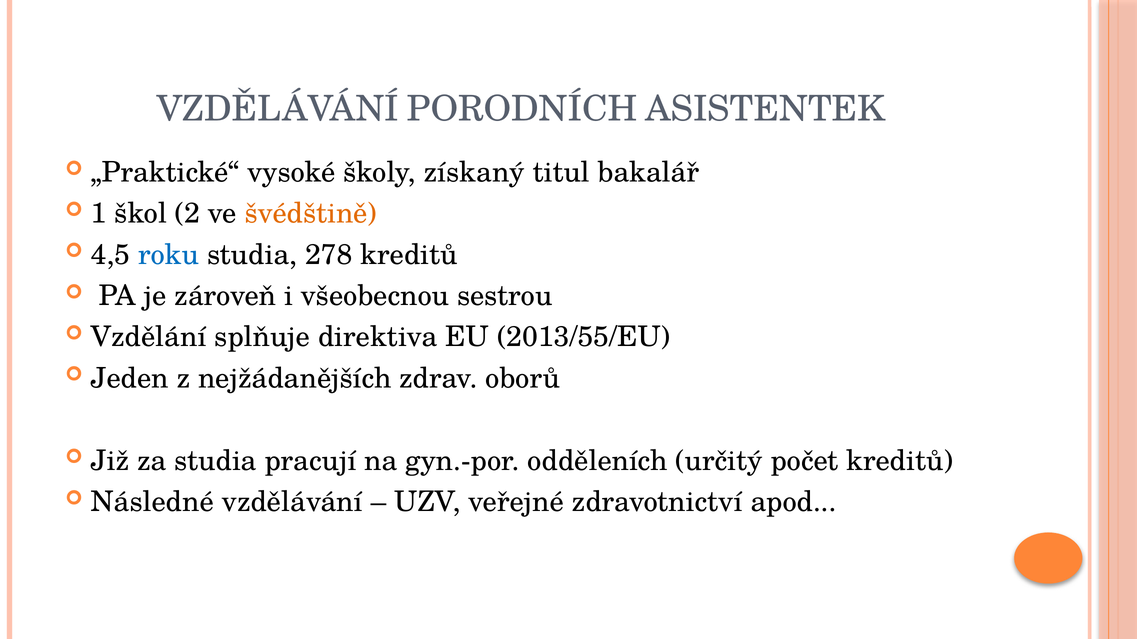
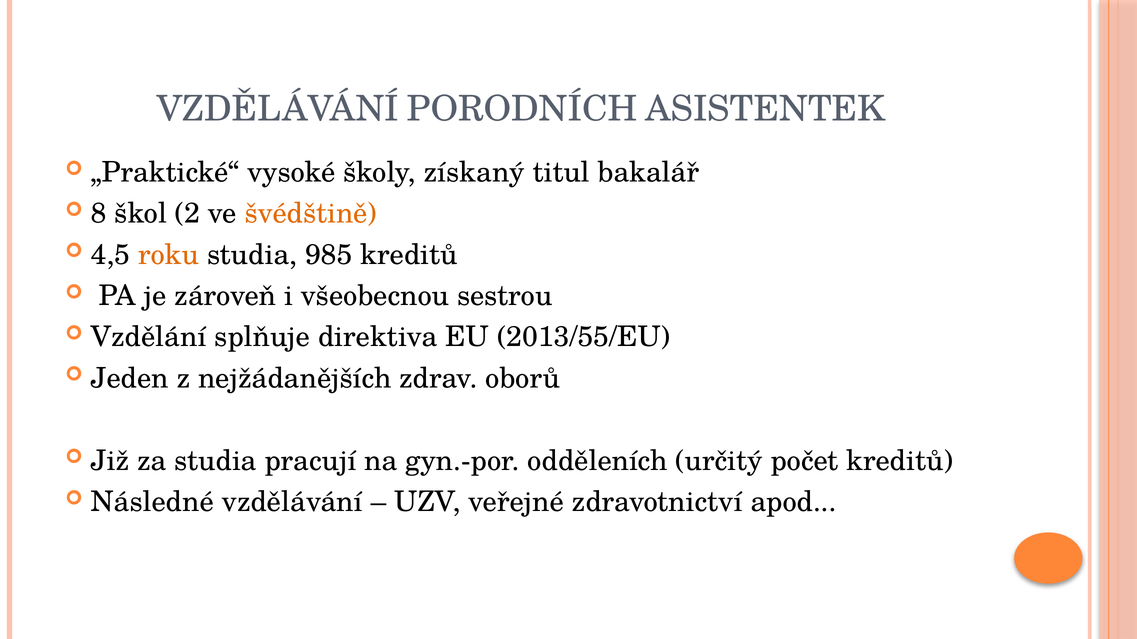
1: 1 -> 8 (99, 214)
roku colour: blue -> orange (169, 255)
278: 278 -> 985 (329, 255)
